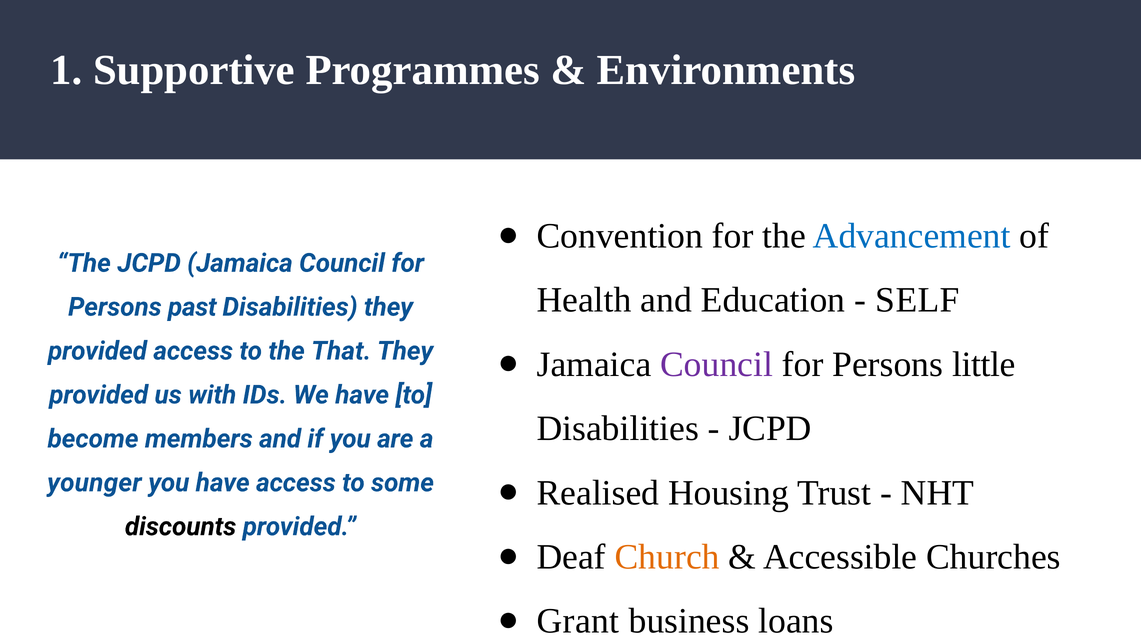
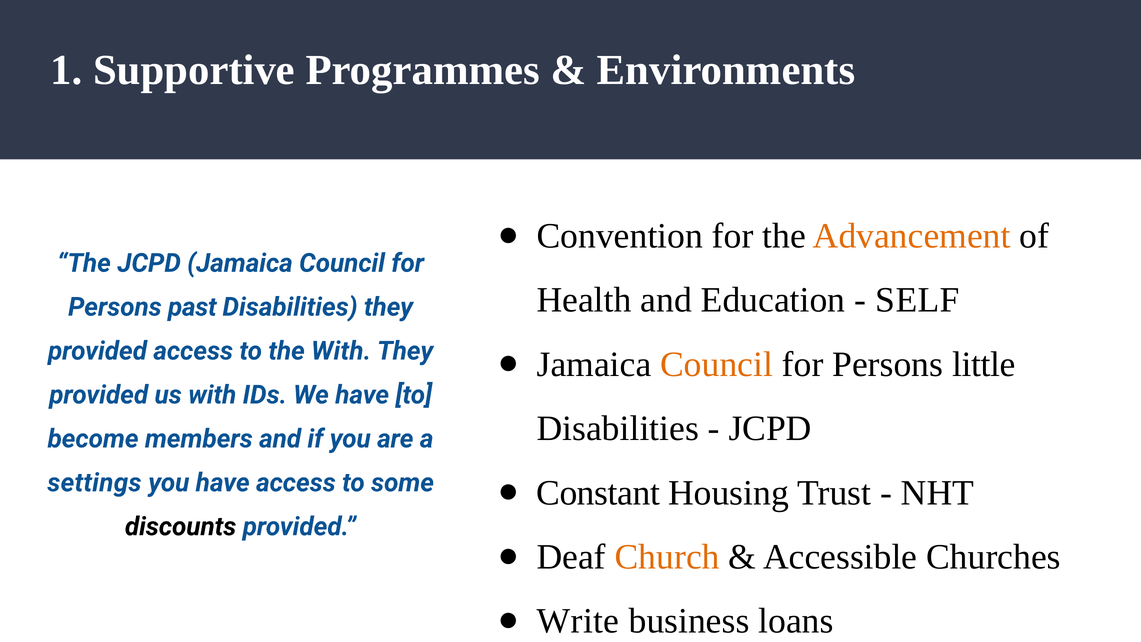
Advancement colour: blue -> orange (912, 236)
the That: That -> With (341, 351)
Council colour: purple -> orange (717, 364)
younger: younger -> settings (94, 483)
Realised: Realised -> Constant (598, 493)
Grant: Grant -> Write (578, 621)
